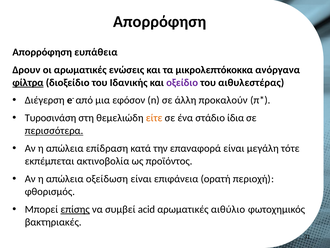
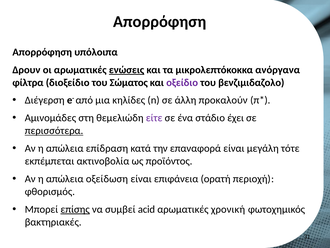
ευπάθεια: ευπάθεια -> υπόλοιπα (96, 52)
ενώσεις underline: none -> present (127, 70)
φίλτρα underline: present -> none (28, 82)
Ιδανικής: Ιδανικής -> Σώματος (129, 82)
αιθυλεστέρας: αιθυλεστέρας -> βενζιμιδαζολο (251, 82)
εφόσον: εφόσον -> κηλίδες (129, 100)
Τυροσινάση: Τυροσινάση -> Αμινομάδες (50, 118)
είτε colour: orange -> purple (154, 118)
ίδια: ίδια -> έχει (236, 118)
αιθύλιο: αιθύλιο -> χρονική (228, 209)
